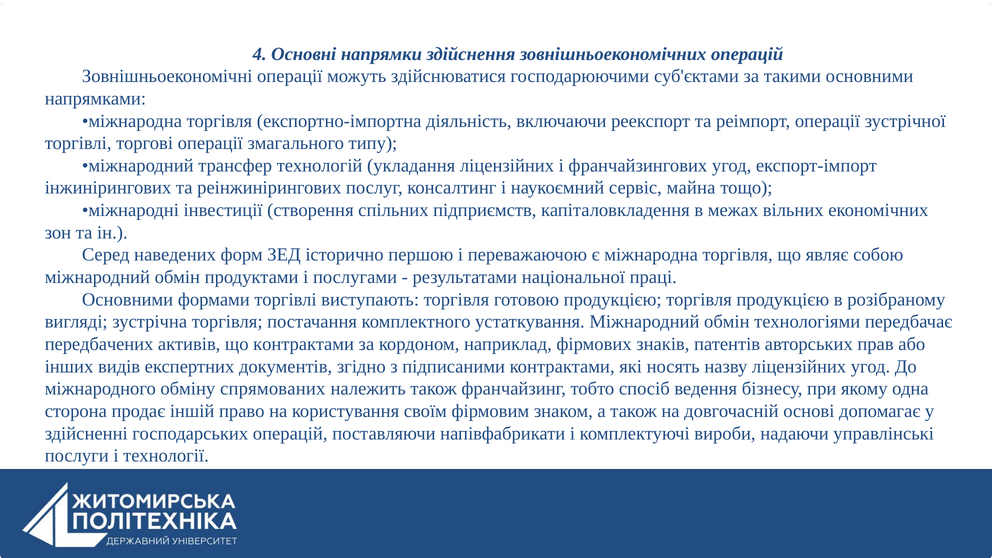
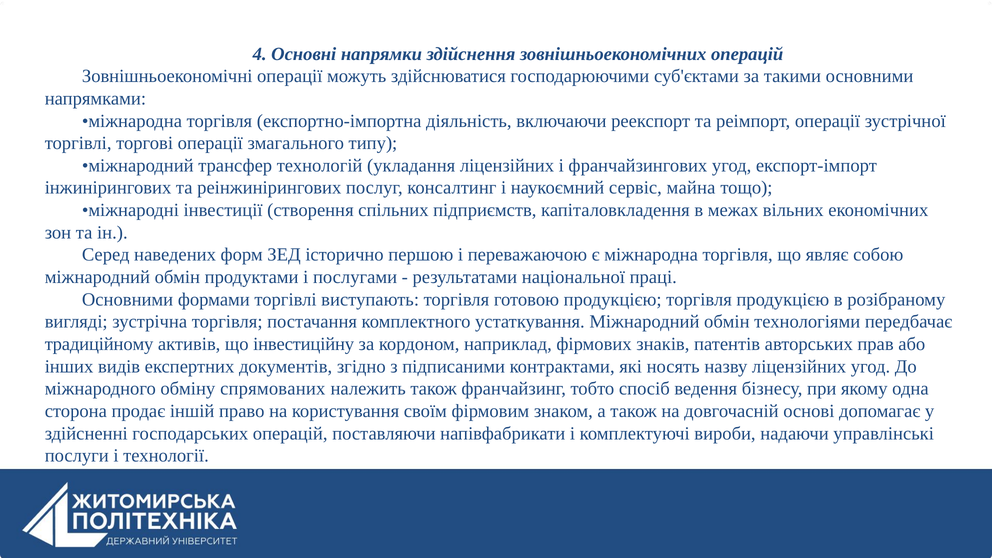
передбачених: передбачених -> традиційному (99, 344)
що контрактами: контрактами -> інвестиційну (304, 344)
